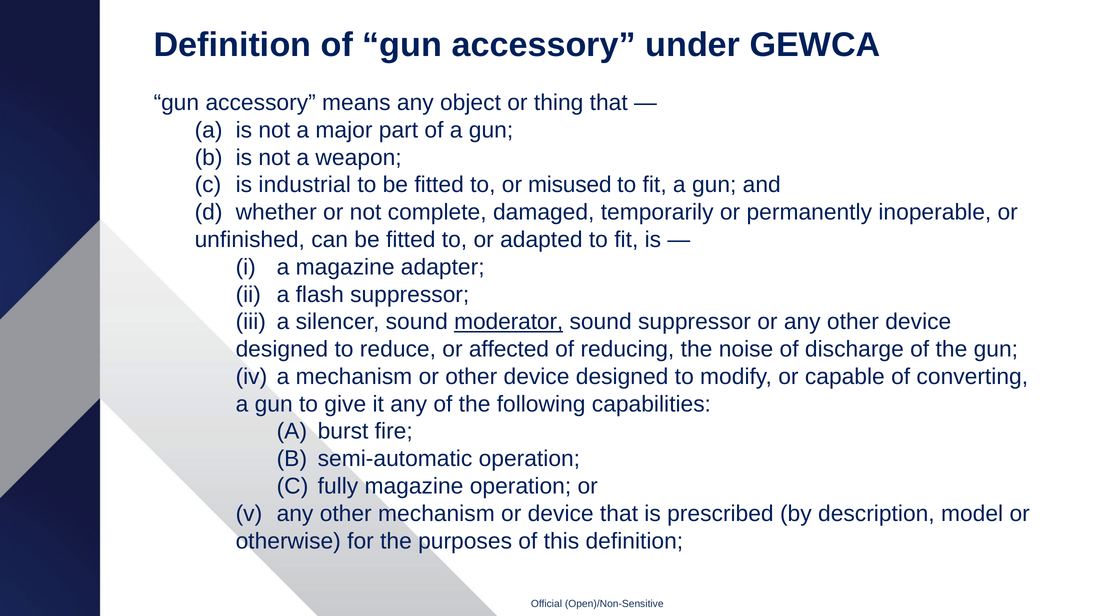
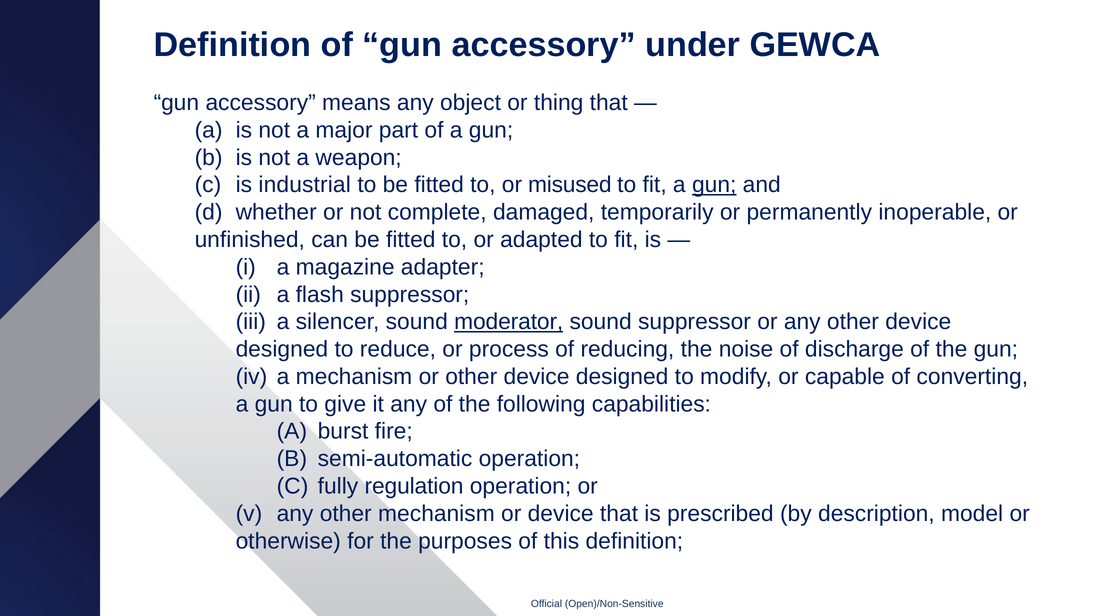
gun underline: none -> present (714, 185)
affected: affected -> process (509, 349)
fully magazine: magazine -> regulation (414, 486)
